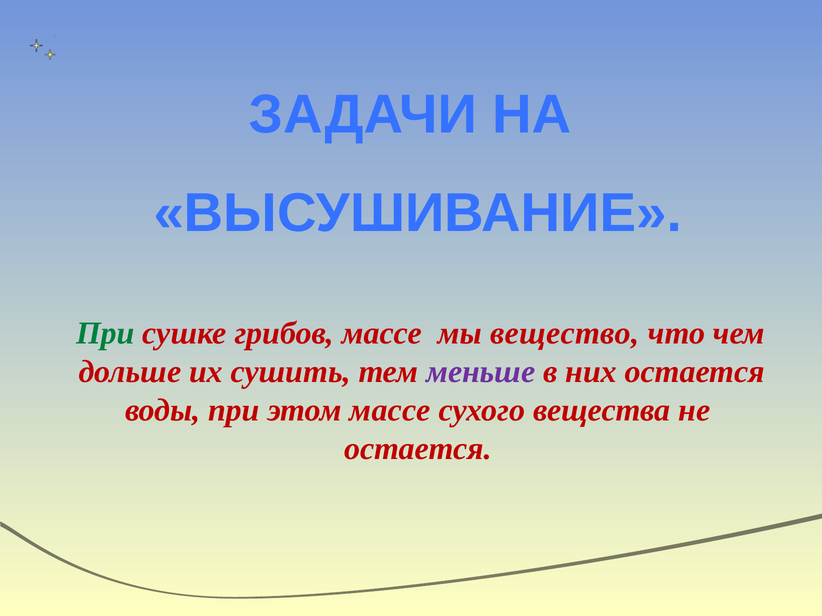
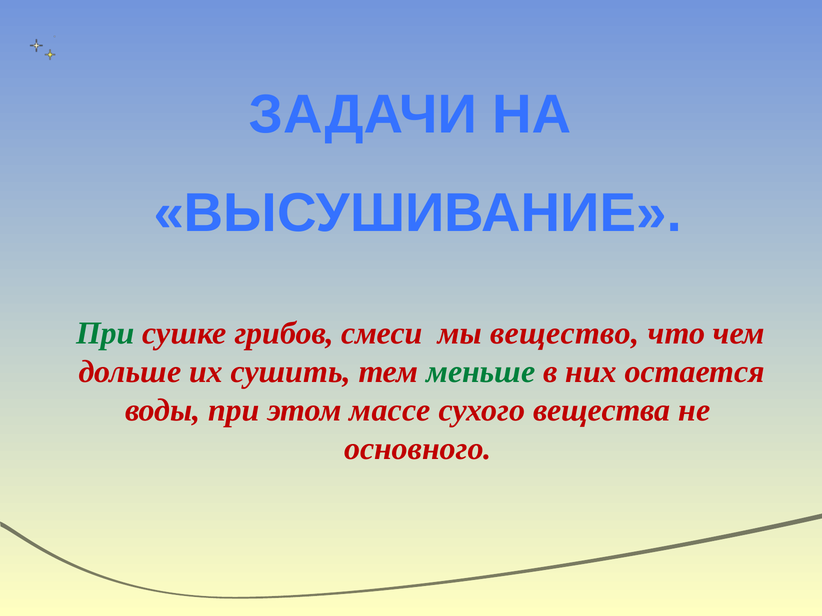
грибов массе: массе -> смеси (382, 334)
меньше colour: purple -> green (481, 372)
остается: остается -> основного (418, 449)
